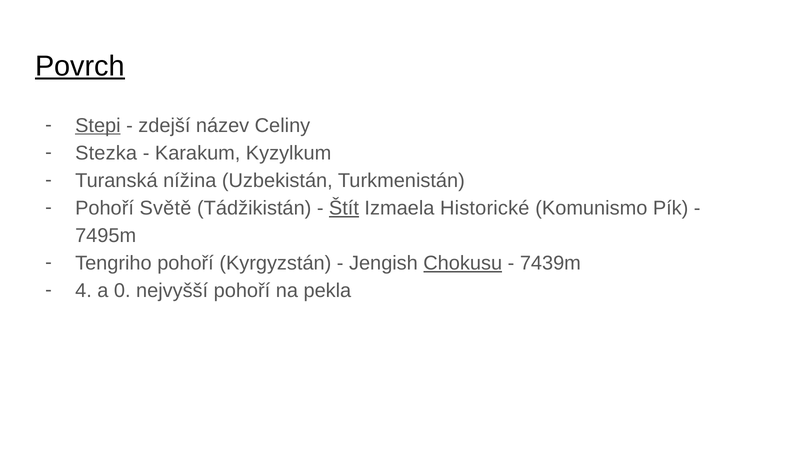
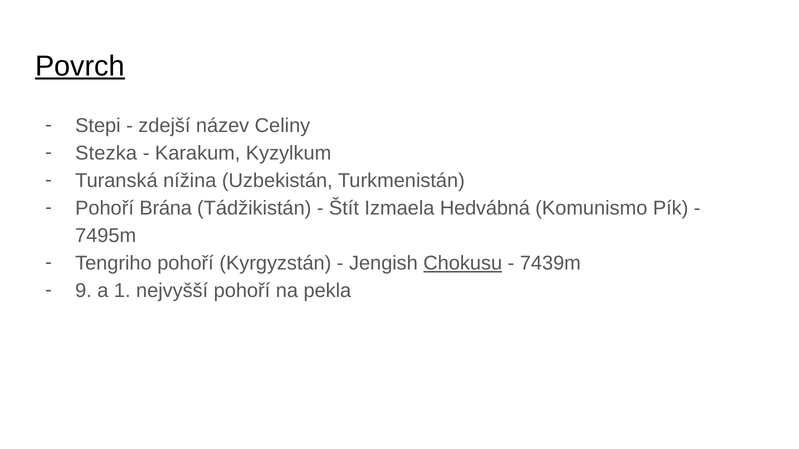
Stepi underline: present -> none (98, 126)
Světě: Světě -> Brána (166, 208)
Štít underline: present -> none (344, 208)
Historické: Historické -> Hedvábná (485, 208)
4: 4 -> 9 (83, 291)
0: 0 -> 1 (122, 291)
